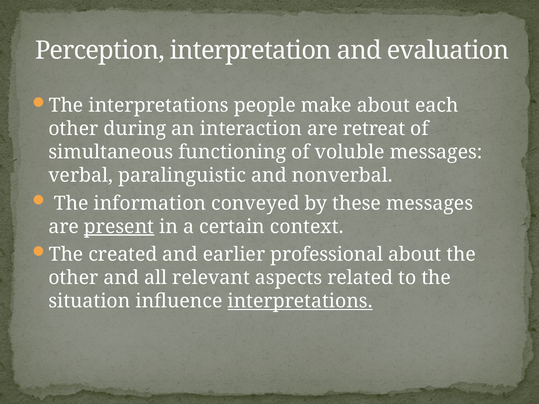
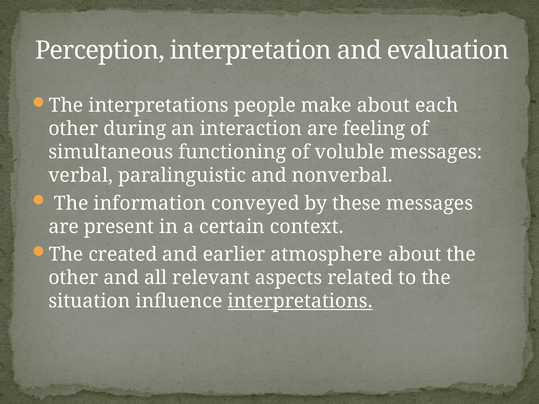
retreat: retreat -> feeling (374, 129)
present underline: present -> none (119, 227)
professional: professional -> atmosphere (327, 255)
